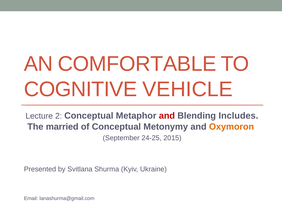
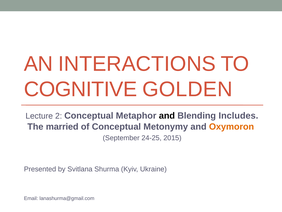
COMFORTABLE: COMFORTABLE -> INTERACTIONS (137, 64)
VEHICLE: VEHICLE -> GOLDEN (187, 89)
and colour: red -> black (167, 116)
